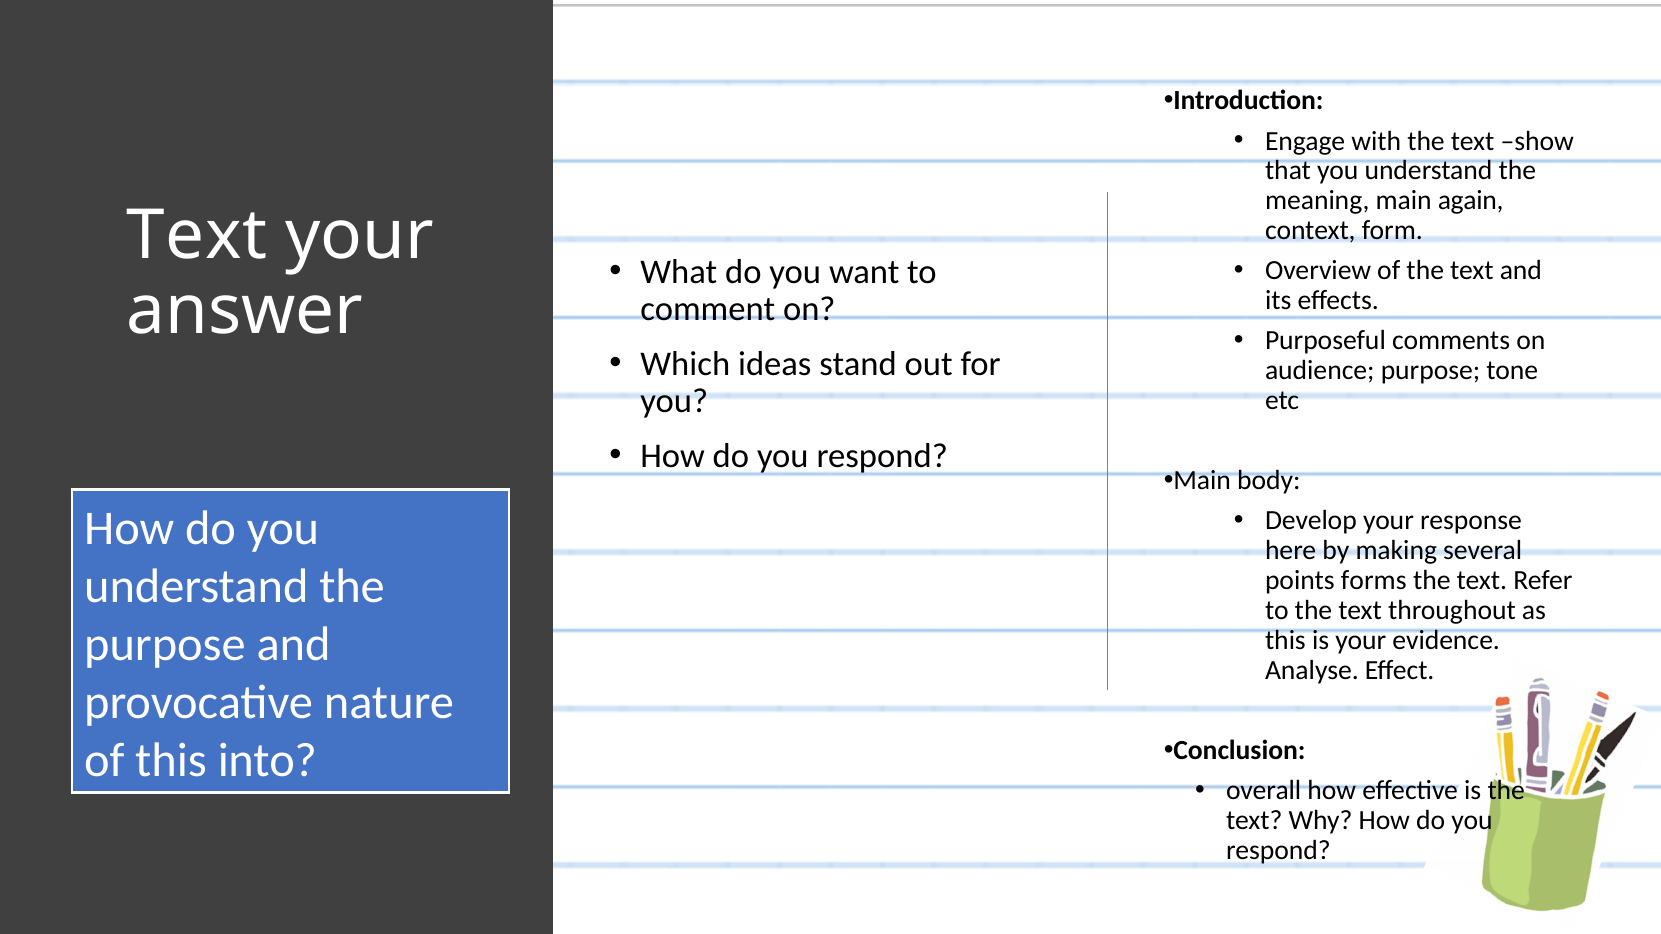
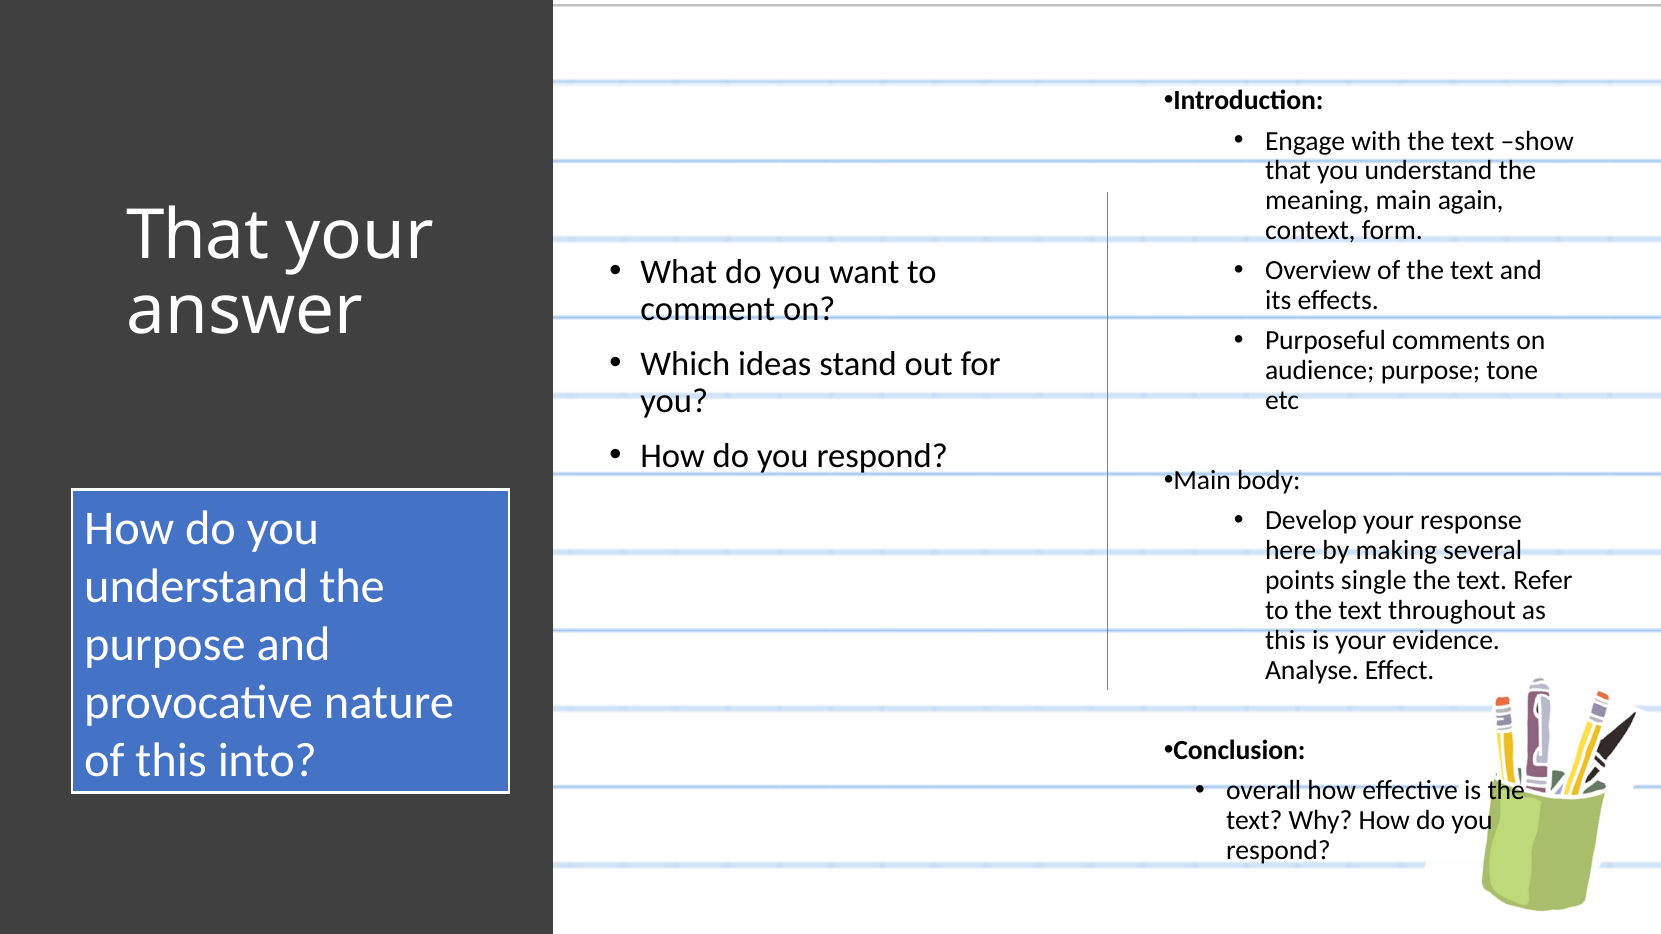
Text: Text -> That (198, 236)
forms: forms -> single (1374, 581)
